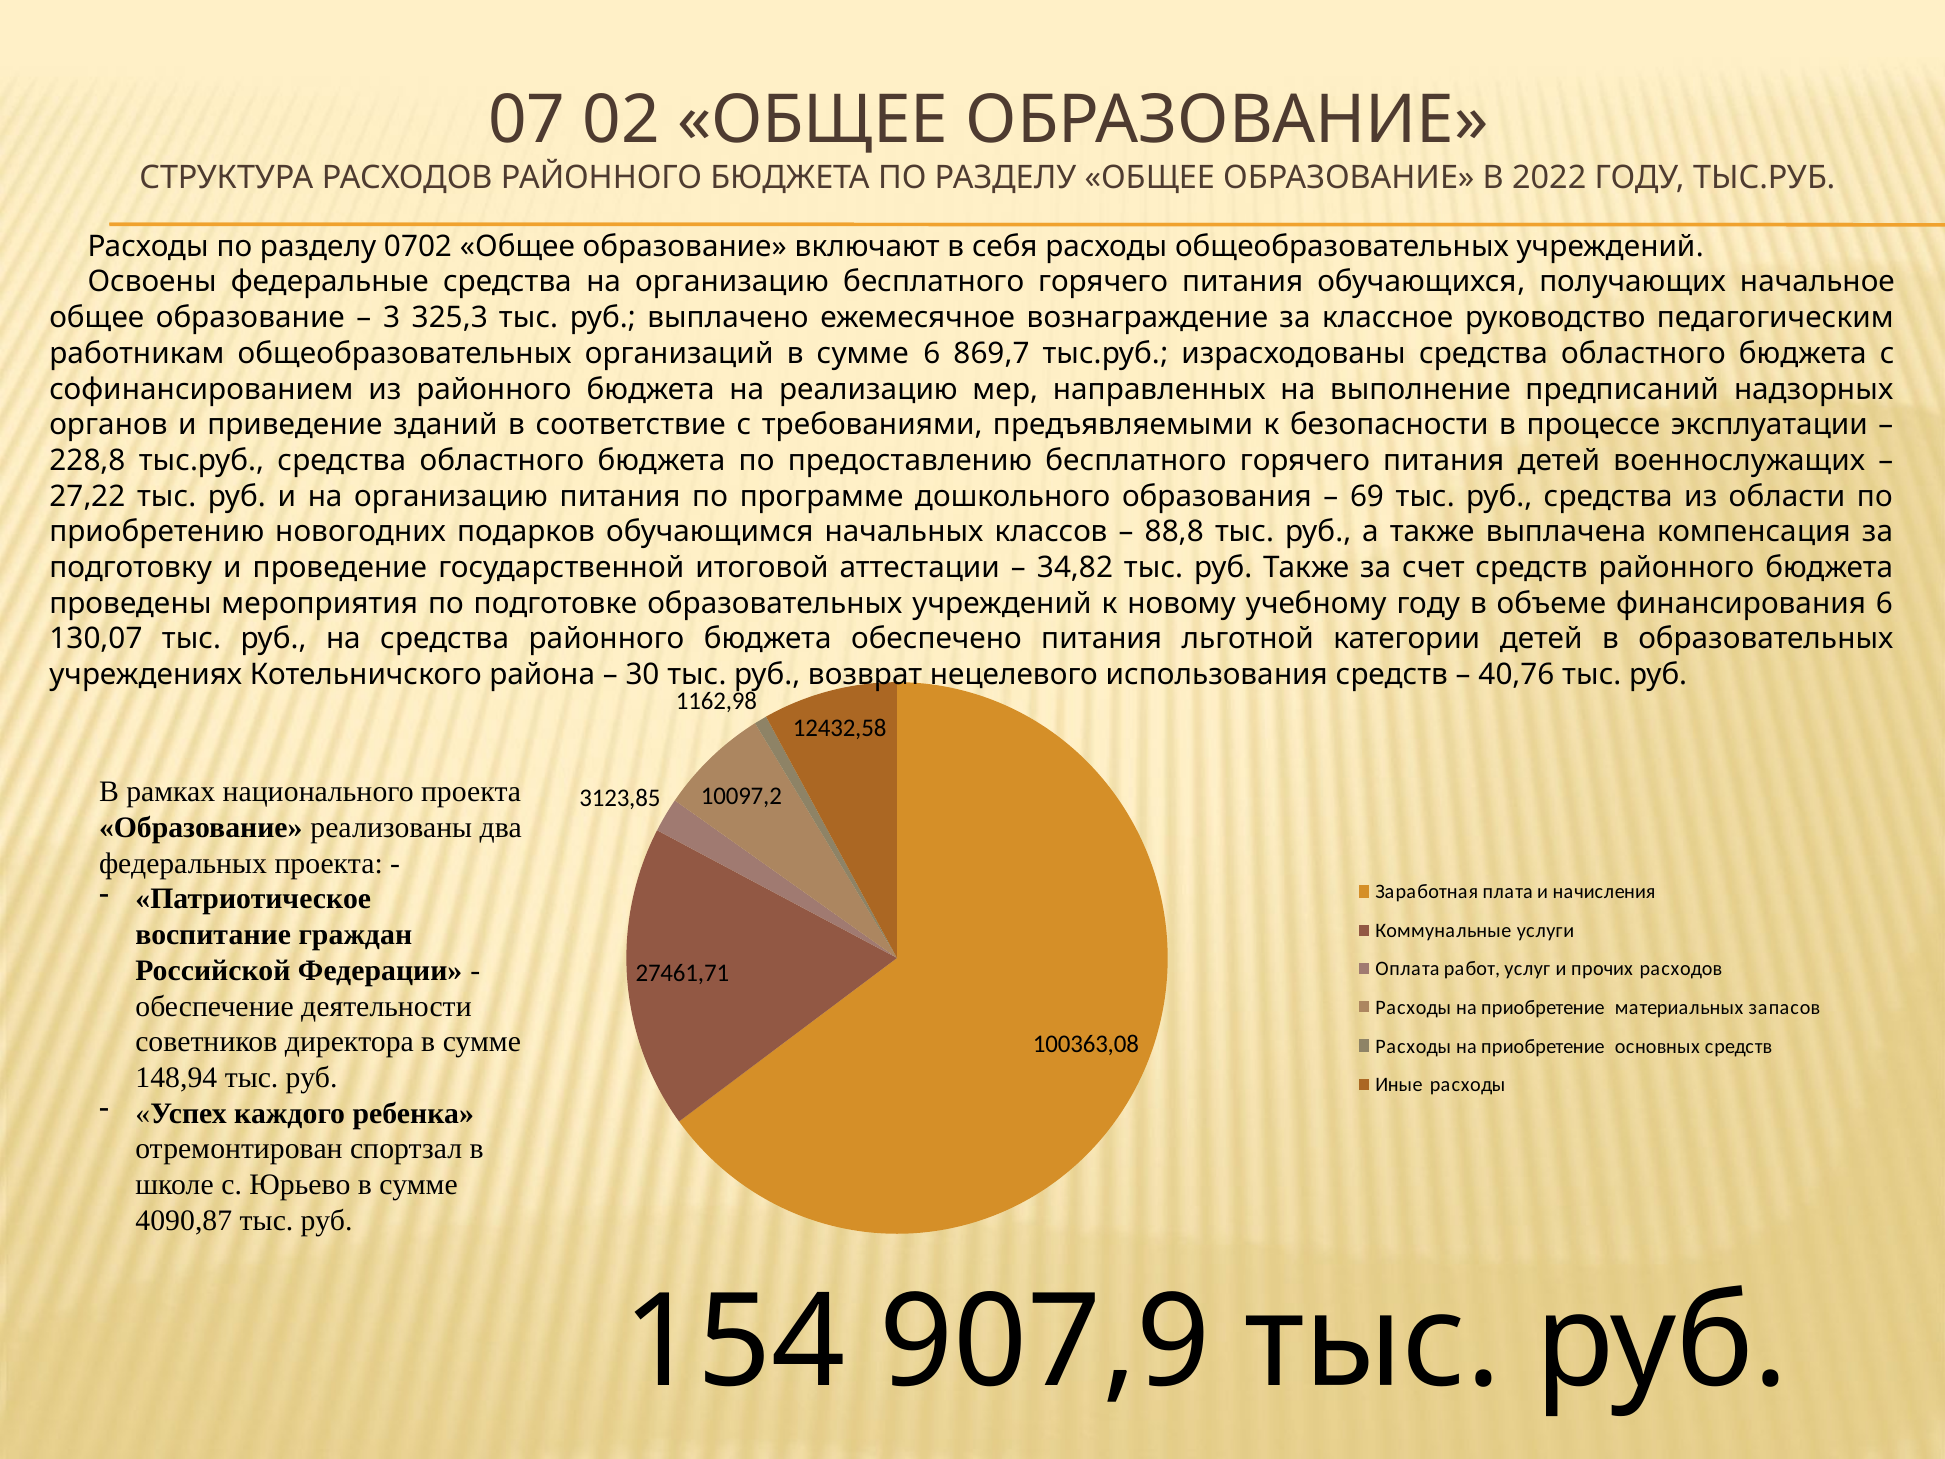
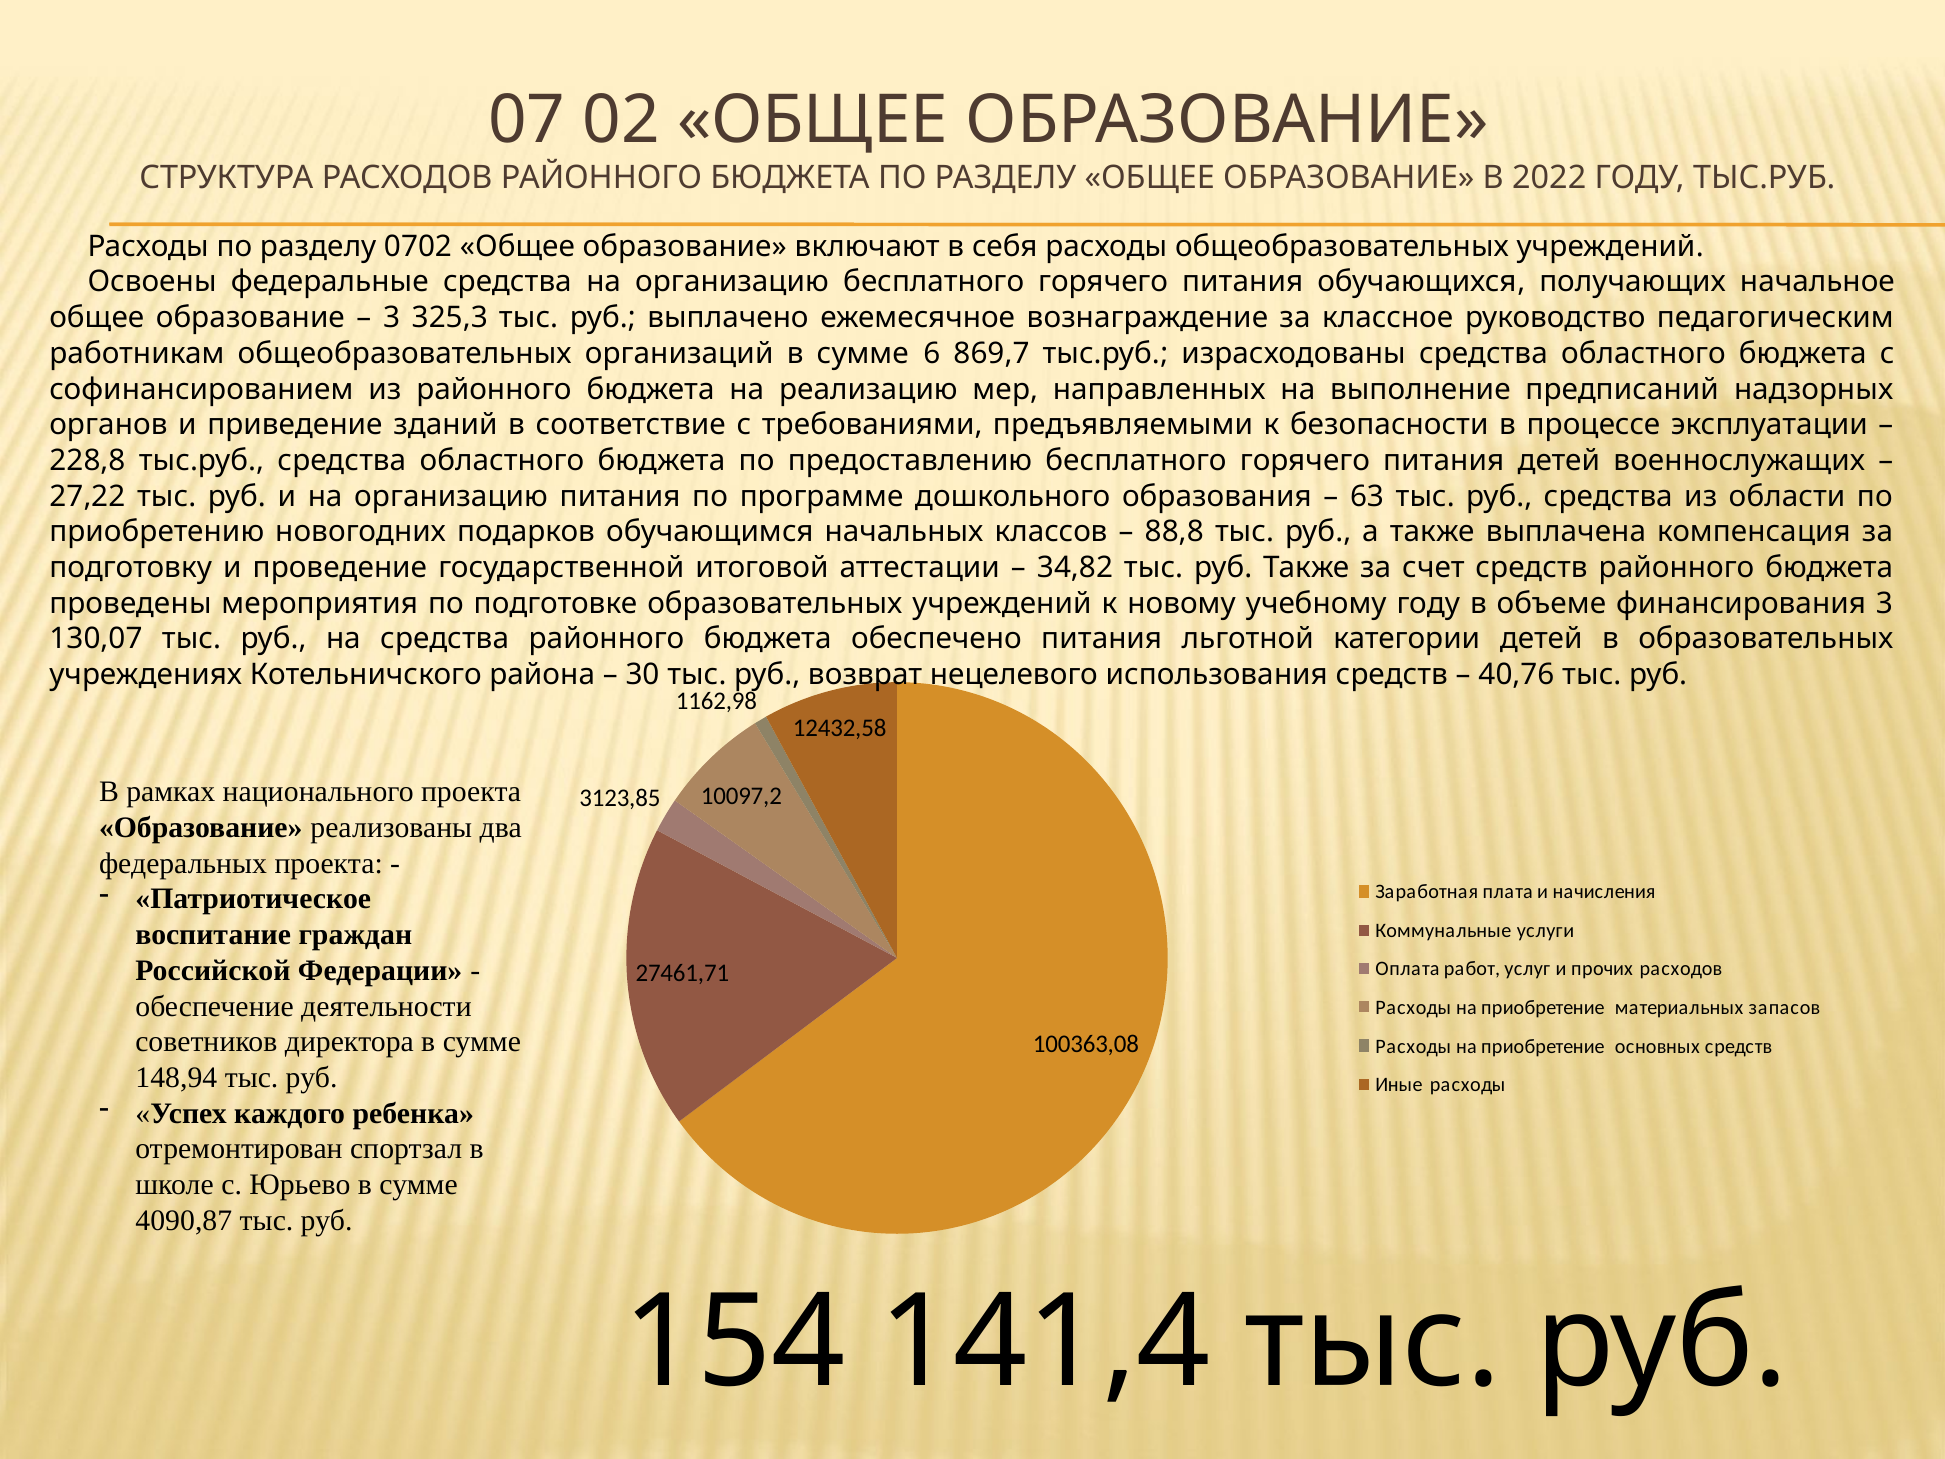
69: 69 -> 63 (1367, 496)
финансирования 6: 6 -> 3 (1884, 603)
907,9: 907,9 -> 141,4 (1045, 1342)
